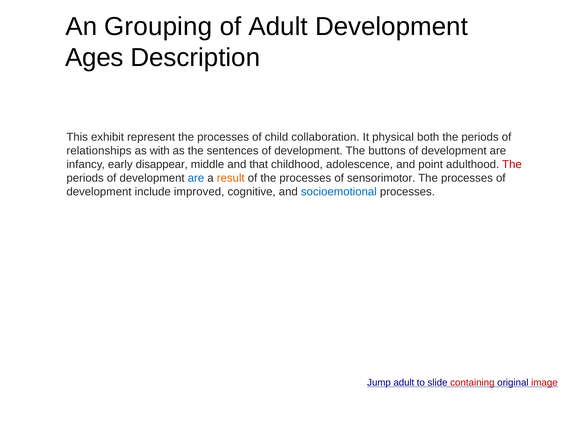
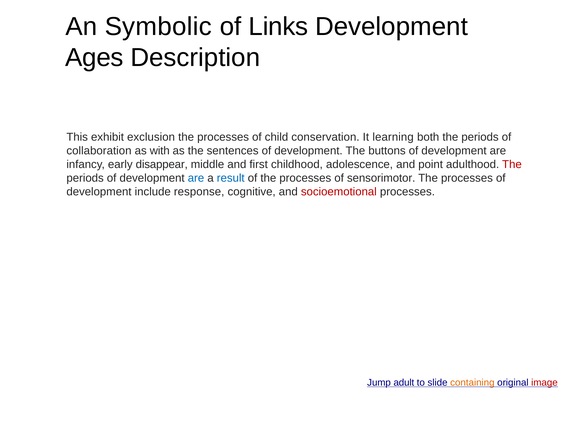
Grouping: Grouping -> Symbolic (158, 26)
of Adult: Adult -> Links (278, 26)
represent: represent -> exclusion (151, 137)
collaboration: collaboration -> conservation (325, 137)
physical: physical -> learning (393, 137)
relationships: relationships -> collaboration (99, 151)
that: that -> first (259, 164)
result colour: orange -> blue (231, 178)
improved: improved -> response (199, 192)
socioemotional colour: blue -> red (339, 192)
containing colour: red -> orange (472, 383)
